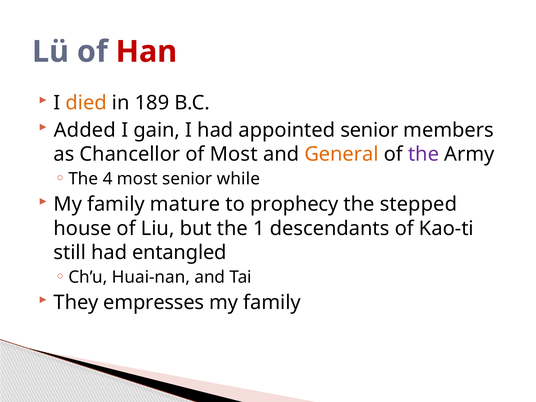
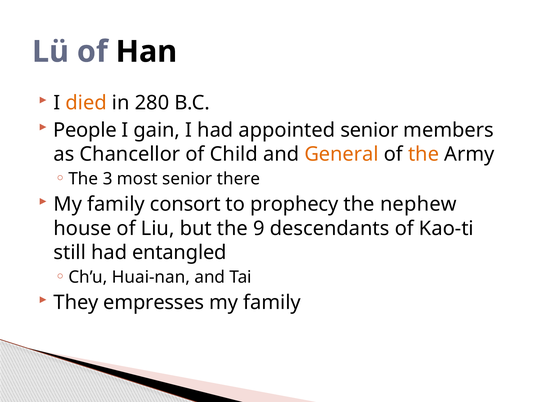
Han colour: red -> black (146, 52)
189: 189 -> 280 (152, 103)
Added: Added -> People (85, 130)
of Most: Most -> Child (234, 154)
the colour: purple -> orange (424, 154)
4: 4 -> 3 (108, 179)
while: while -> there (239, 179)
mature: mature -> consort (185, 204)
stepped: stepped -> nephew (418, 204)
1: 1 -> 9 (259, 228)
